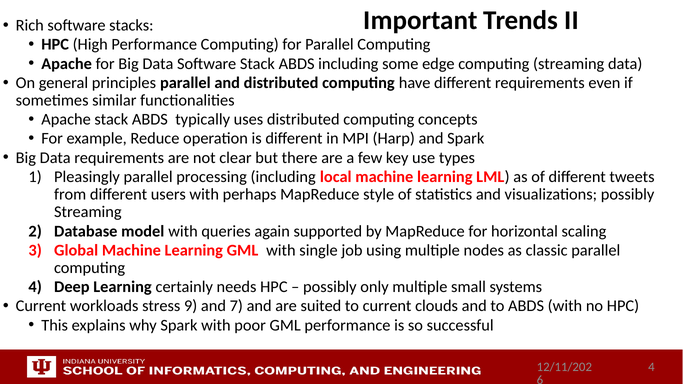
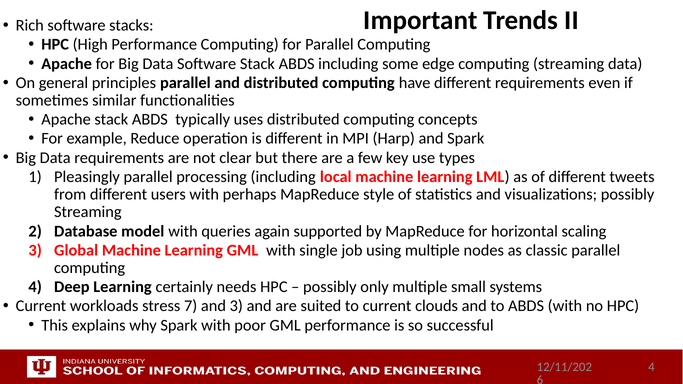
9: 9 -> 7 (191, 306)
and 7: 7 -> 3 (236, 306)
